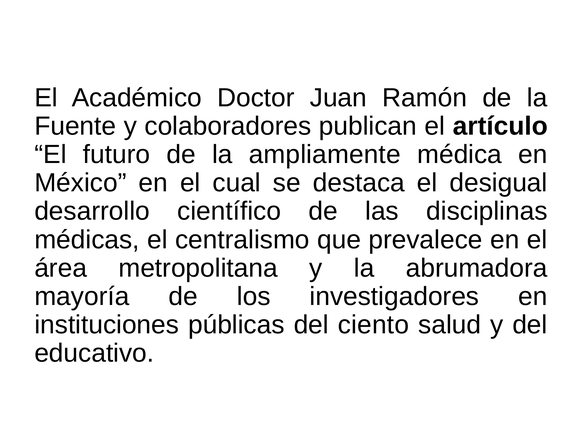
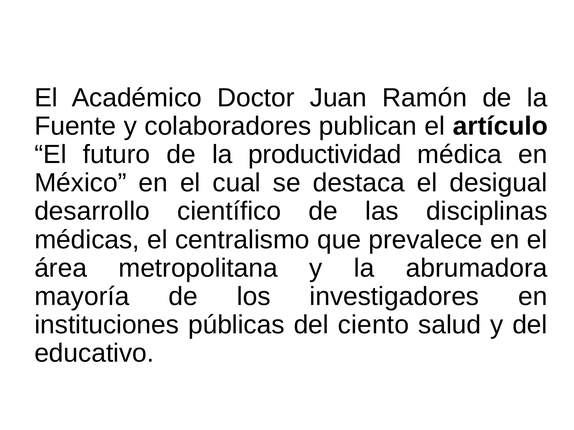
ampliamente: ampliamente -> productividad (325, 155)
